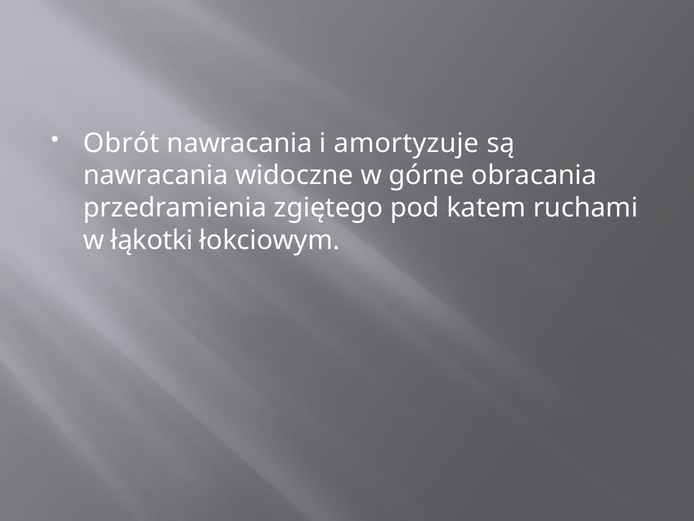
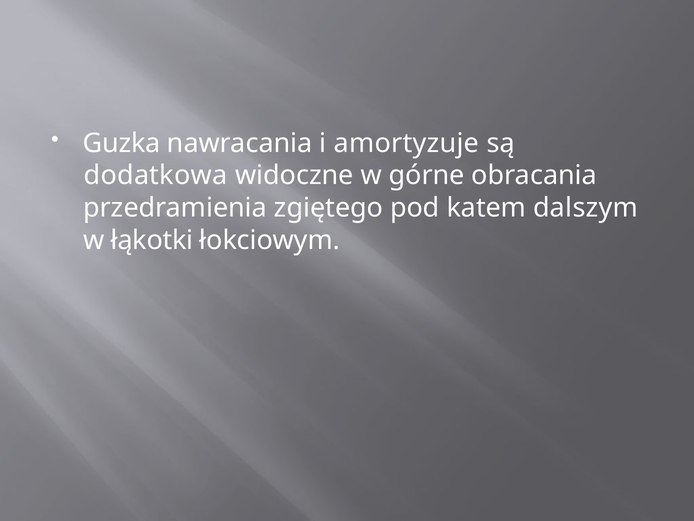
Obrót: Obrót -> Guzka (122, 143)
nawracania: nawracania -> dodatkowa (156, 175)
ruchami: ruchami -> dalszym (586, 208)
